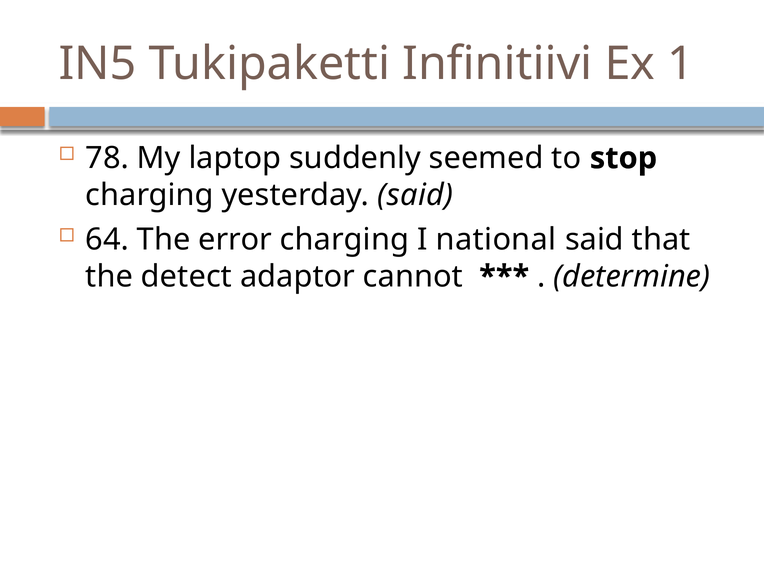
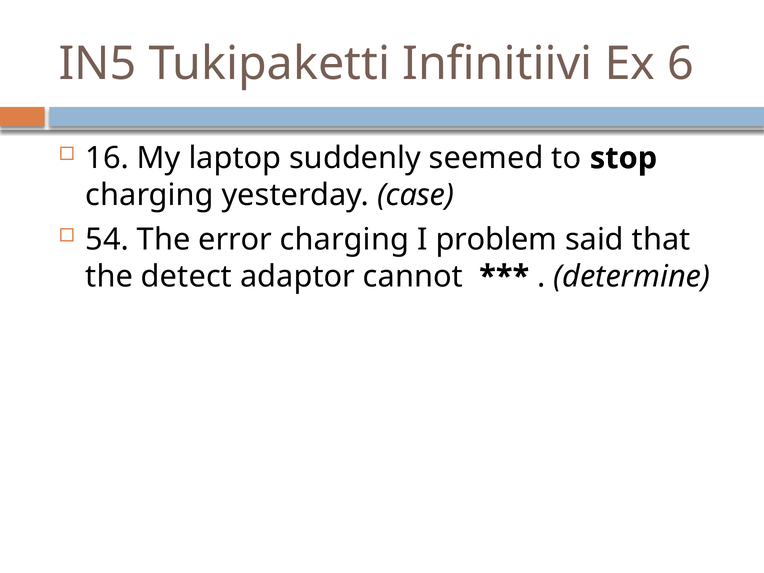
1: 1 -> 6 (681, 64)
78: 78 -> 16 (107, 158)
yesterday said: said -> case (416, 195)
64: 64 -> 54 (107, 239)
national: national -> problem (496, 239)
